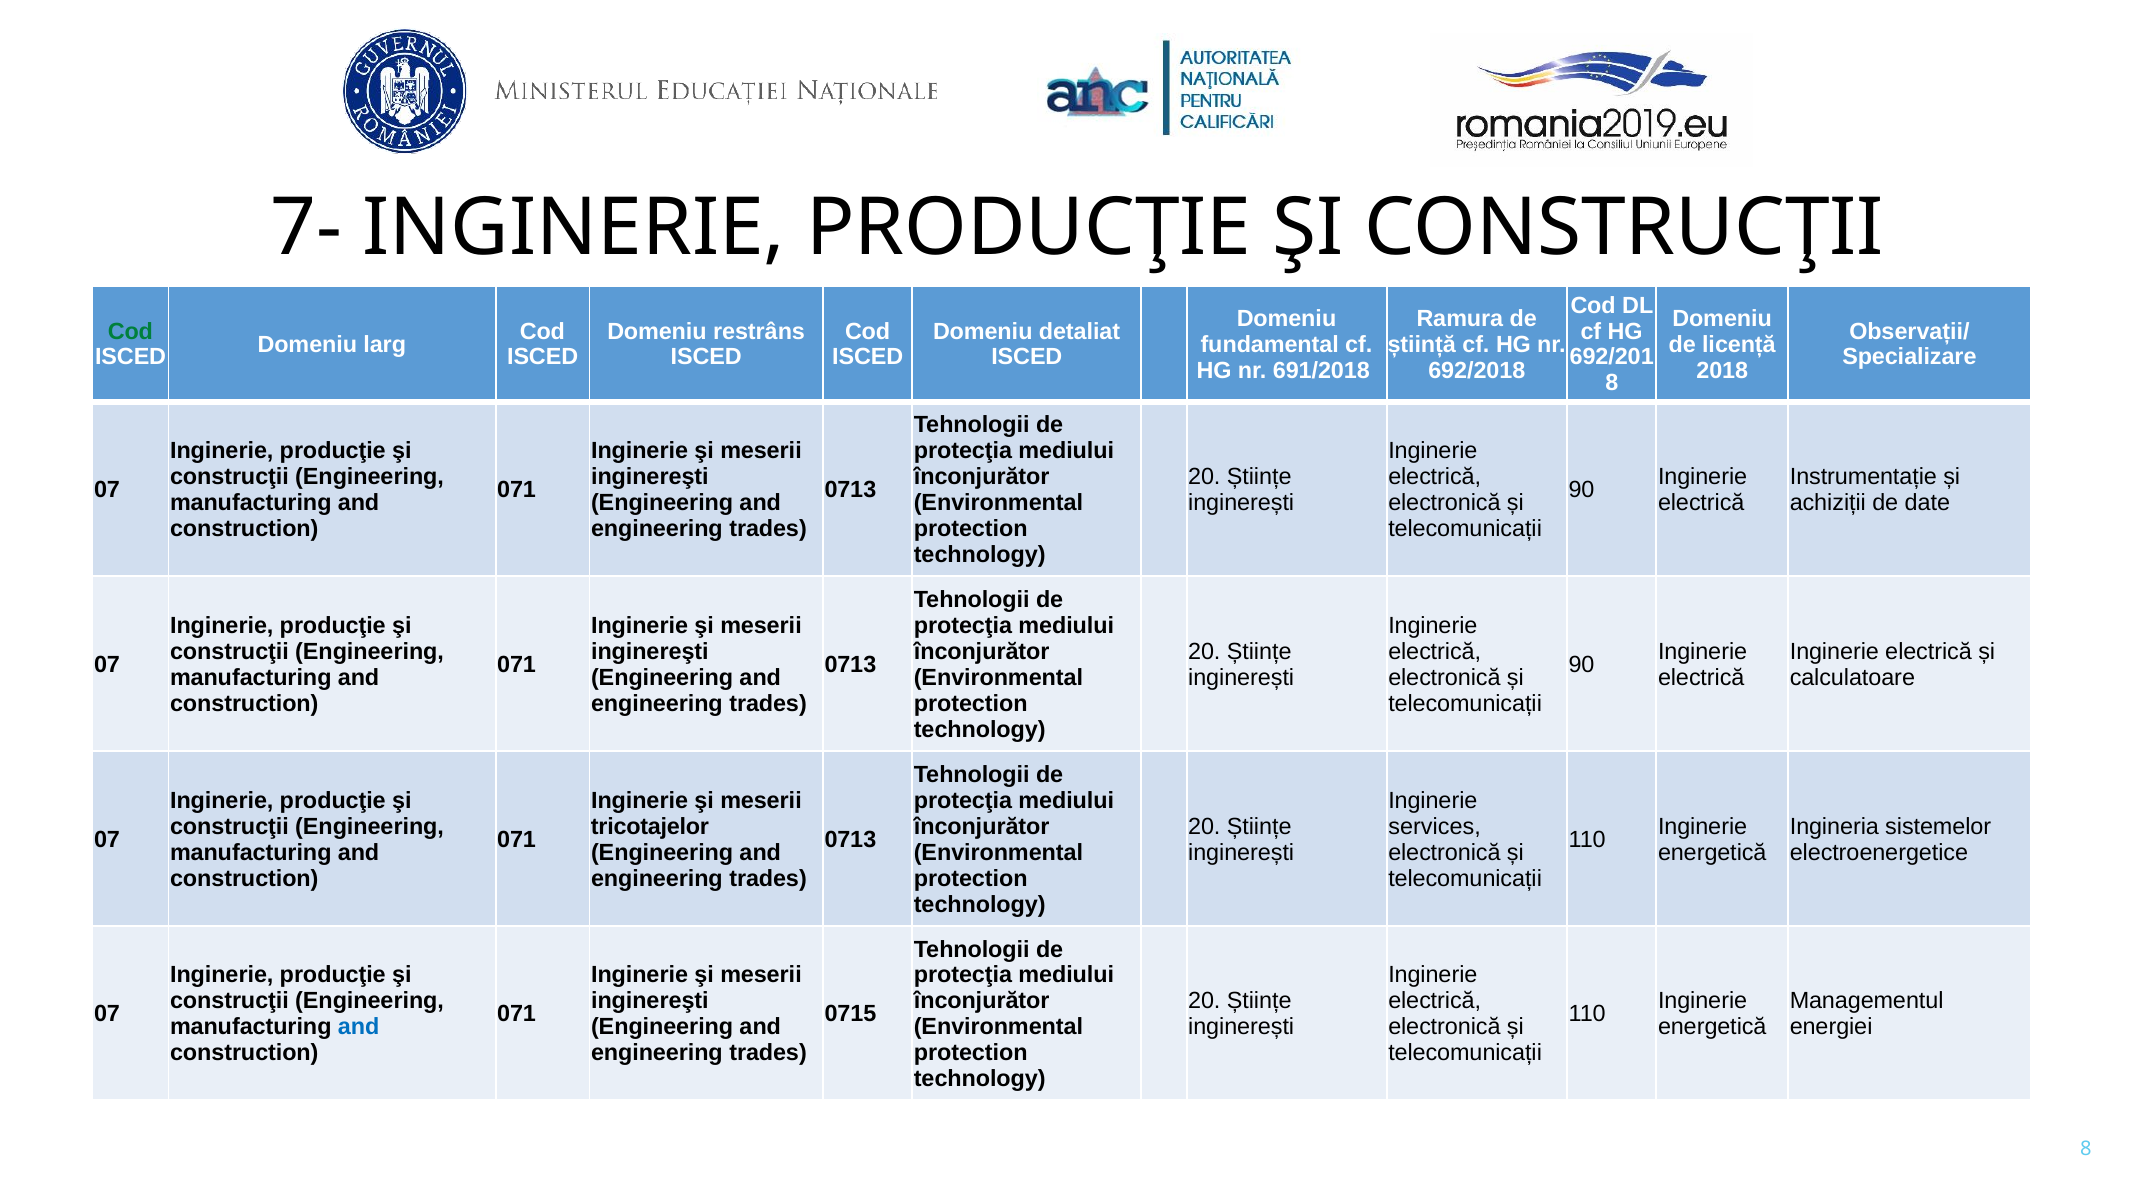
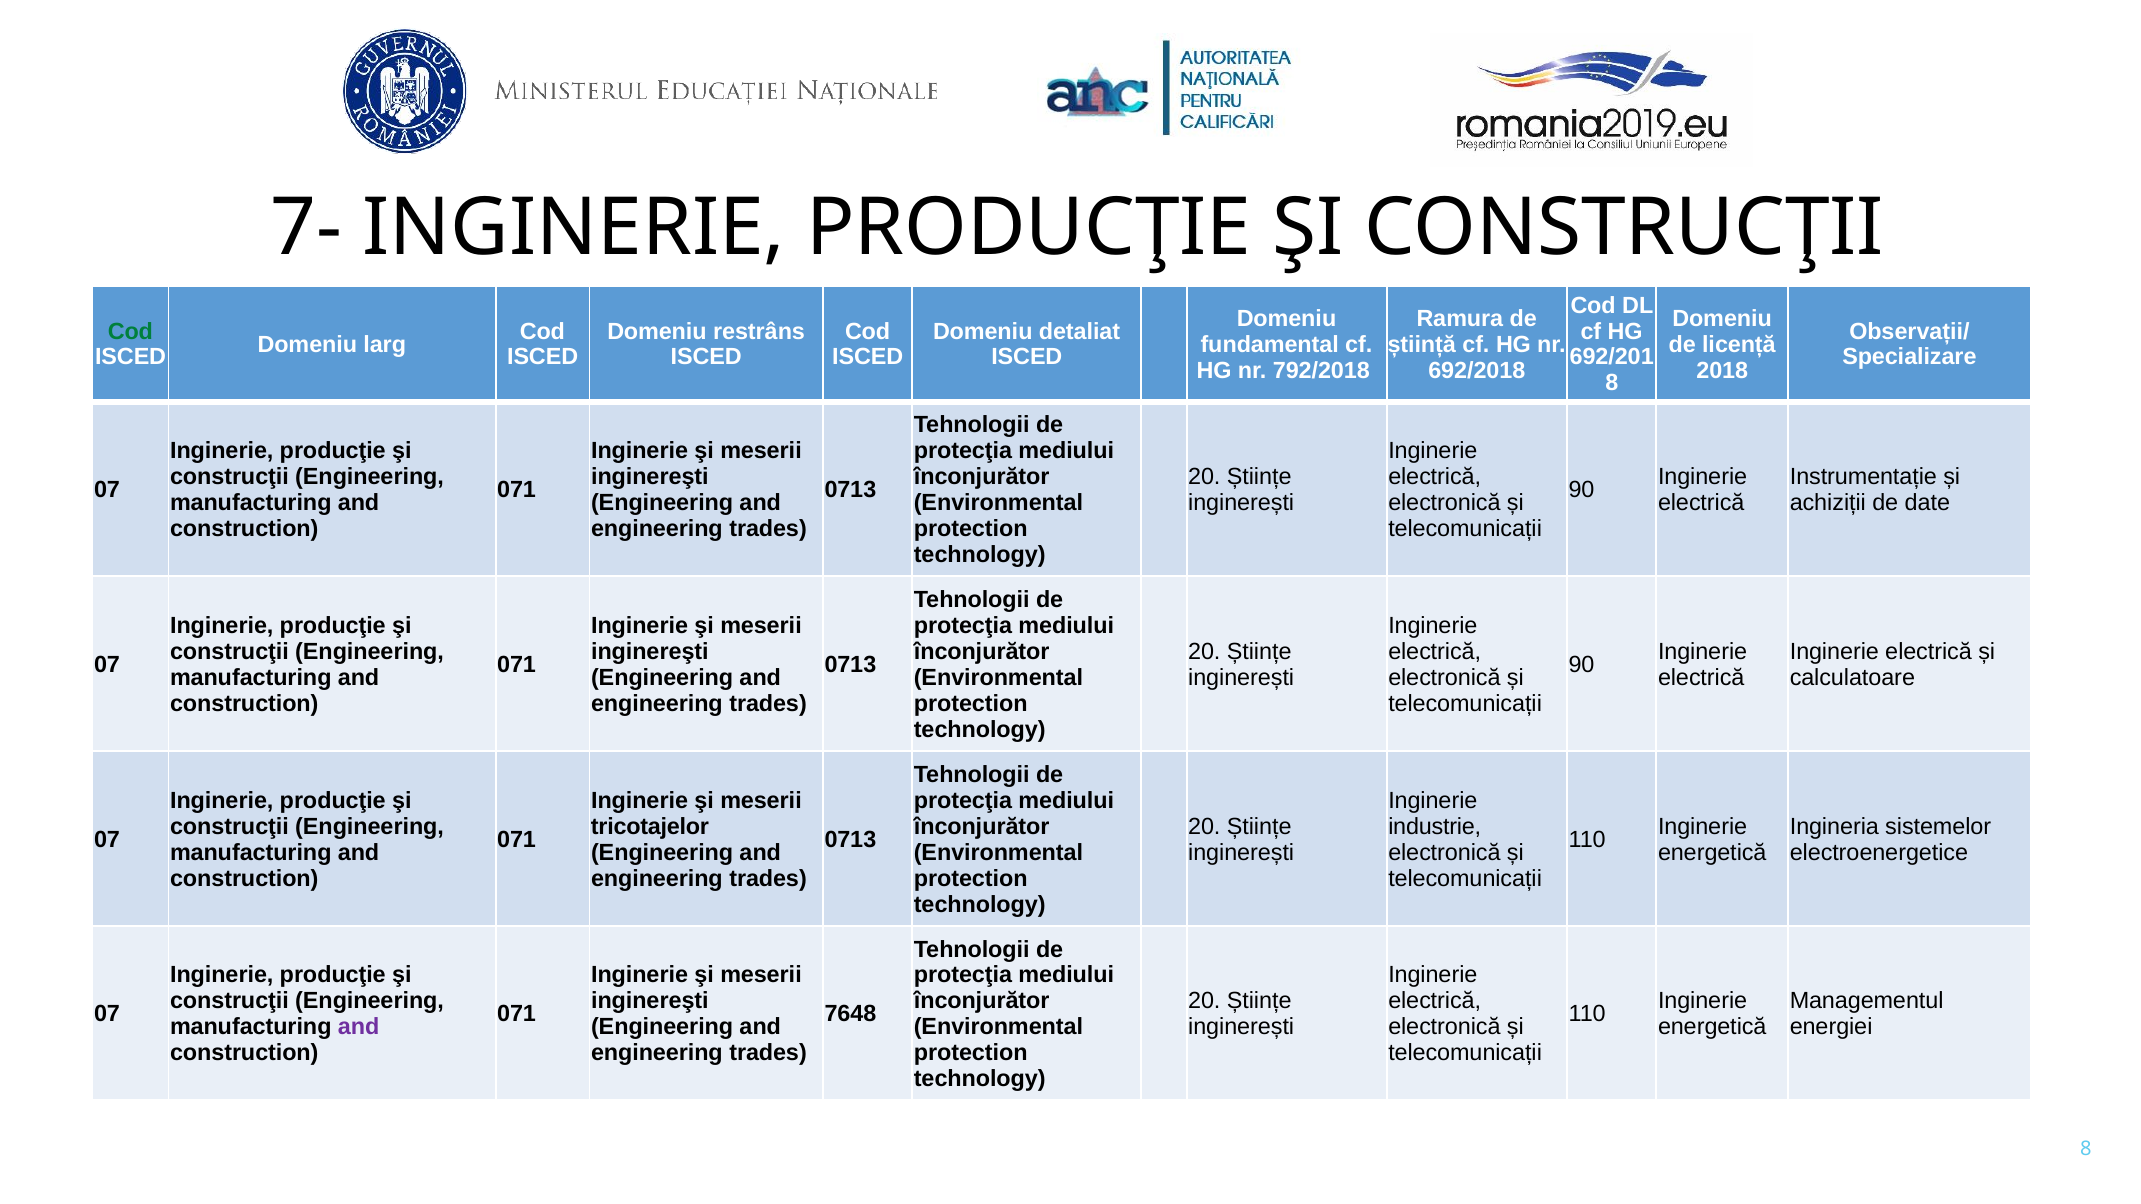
691/2018: 691/2018 -> 792/2018 (1321, 370)
services: services -> industrie (1435, 827)
0715: 0715 -> 7648 (850, 1014)
and colour: blue -> purple (359, 1027)
